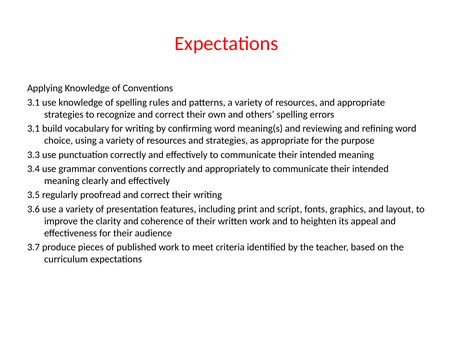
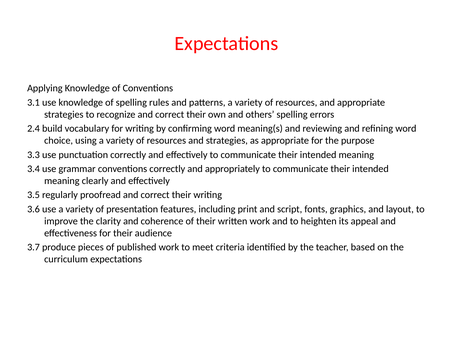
3.1: 3.1 -> 2.4 (34, 128)
